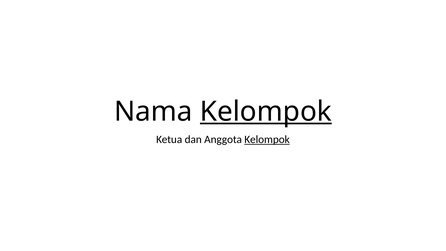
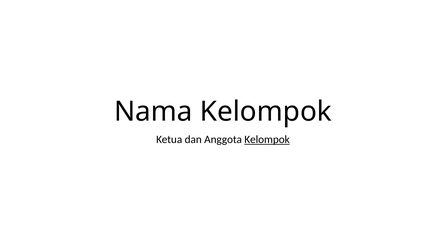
Kelompok underline: present -> none (266, 111)
